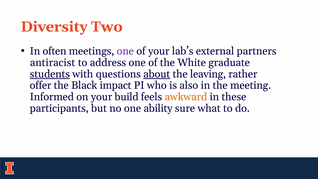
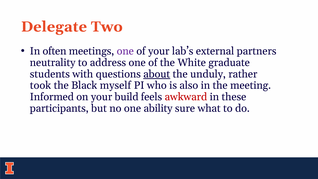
Diversity: Diversity -> Delegate (54, 27)
antiracist: antiracist -> neutrality (53, 63)
students underline: present -> none (50, 74)
leaving: leaving -> unduly (208, 74)
offer: offer -> took (40, 85)
impact: impact -> myself (115, 85)
awkward colour: orange -> red (186, 97)
